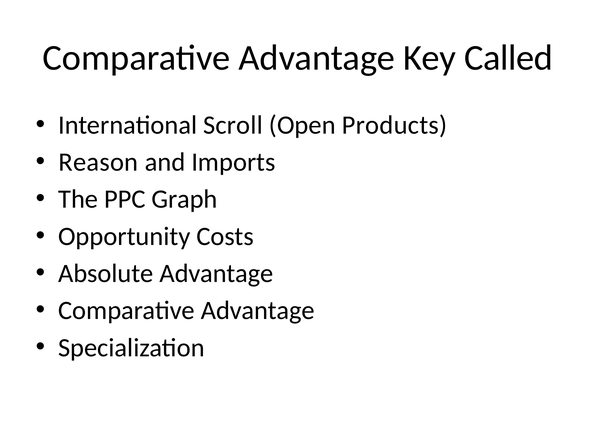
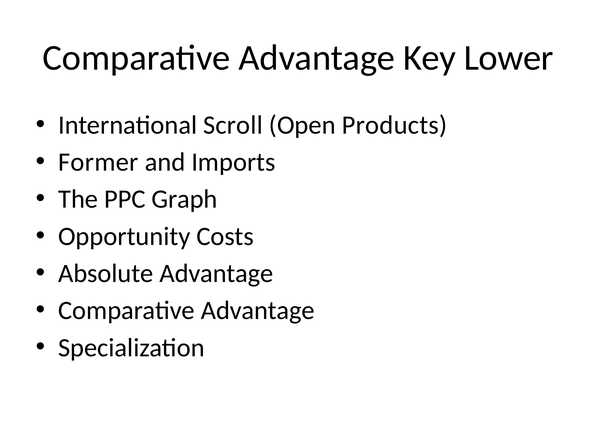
Called: Called -> Lower (509, 58)
Reason: Reason -> Former (98, 162)
